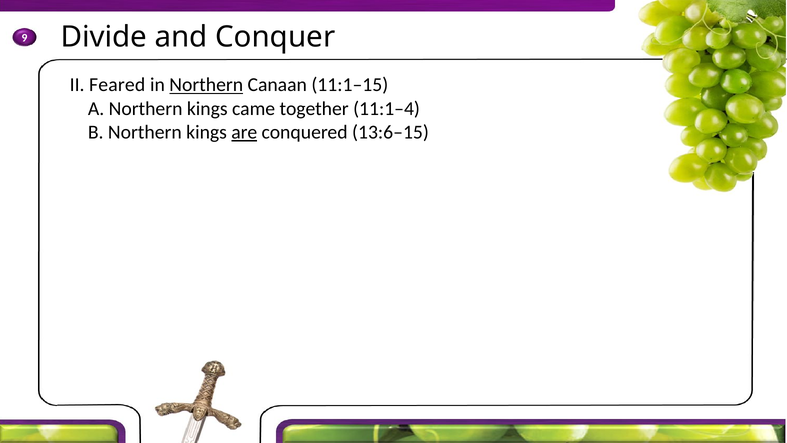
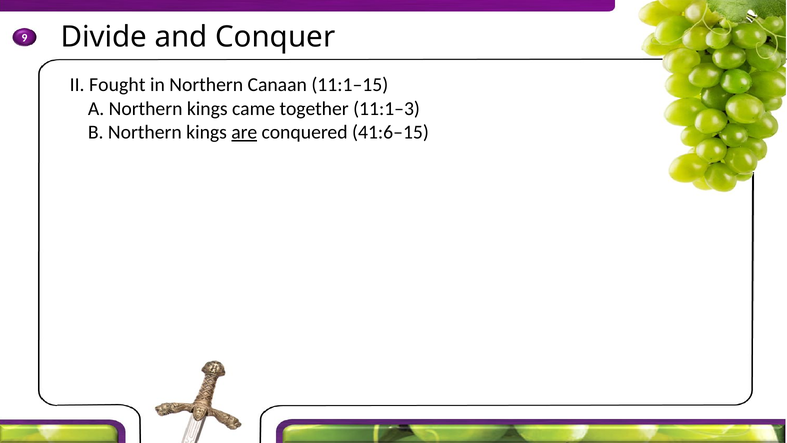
Feared: Feared -> Fought (117, 85)
Northern underline: present -> none (206, 85)
11:1–4: 11:1–4 -> 11:1–3 (387, 109)
13:6–15: 13:6–15 -> 41:6–15 (390, 132)
